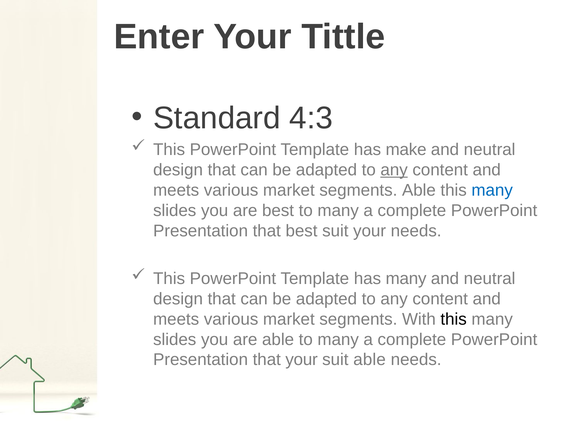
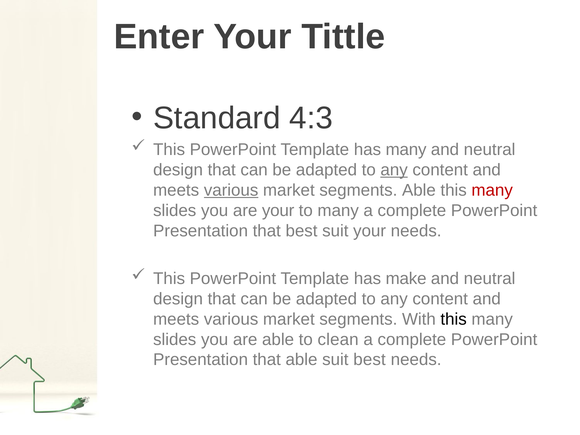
has make: make -> many (406, 150)
various underline: none -> present (231, 190)
many colour: blue -> red (492, 190)
are best: best -> your (278, 211)
has many: many -> make (406, 279)
able to many: many -> clean (338, 339)
that your: your -> able (301, 360)
suit able: able -> best (370, 360)
